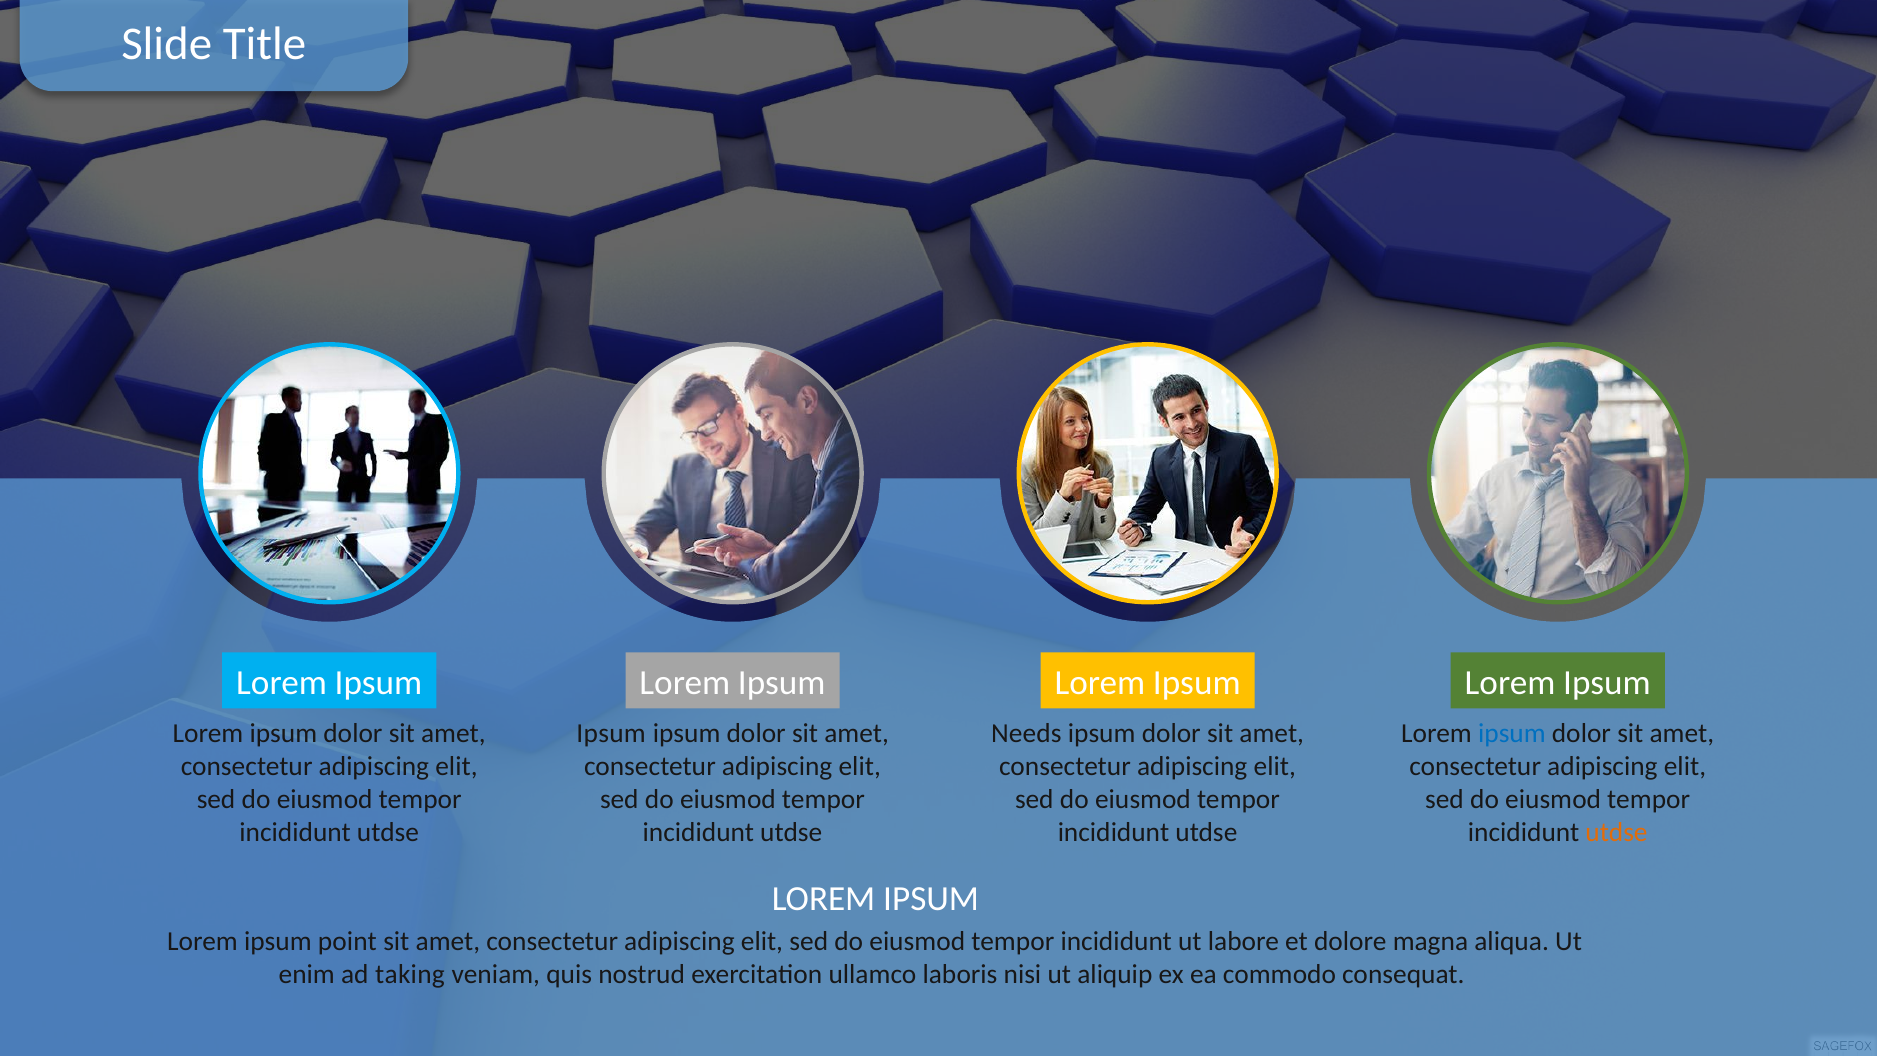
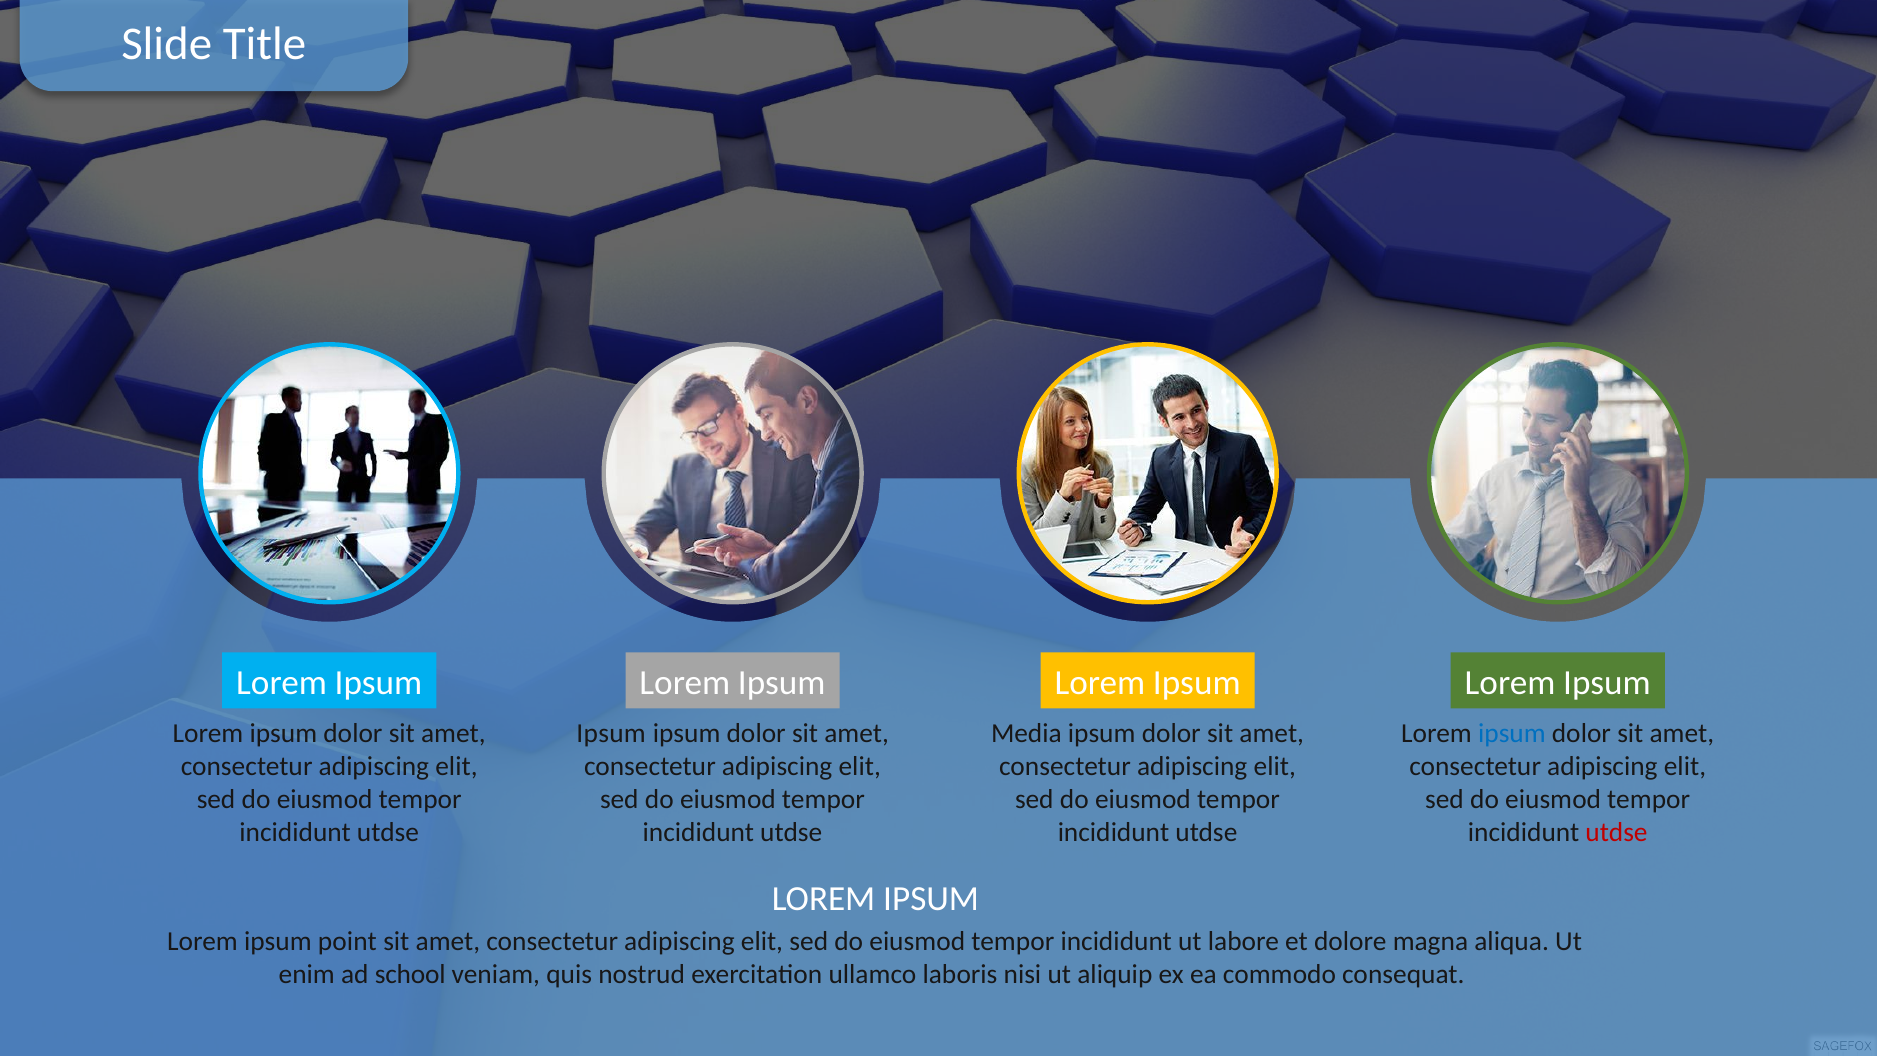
Needs: Needs -> Media (1026, 733)
utdse colour: orange -> red (1617, 832)
taking: taking -> school (410, 974)
